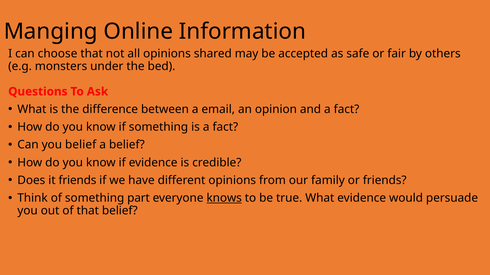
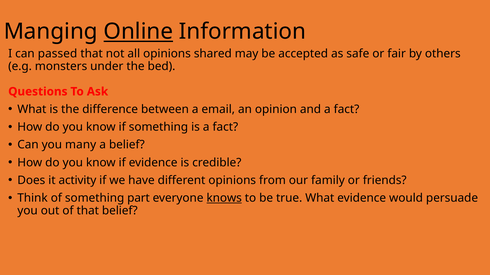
Online underline: none -> present (138, 32)
choose: choose -> passed (58, 54)
you belief: belief -> many (81, 145)
it friends: friends -> activity (77, 181)
